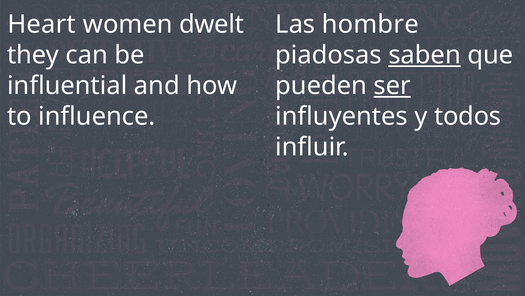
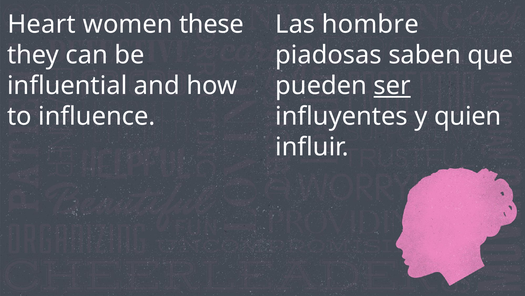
dwelt: dwelt -> these (212, 24)
saben underline: present -> none (425, 55)
todos: todos -> quien (468, 116)
